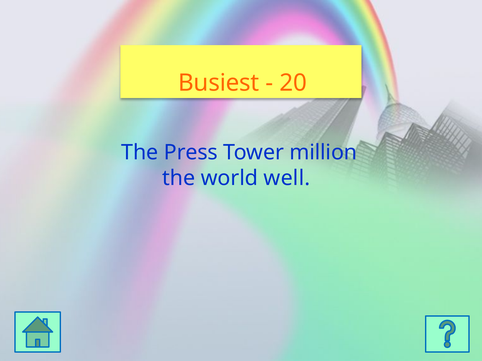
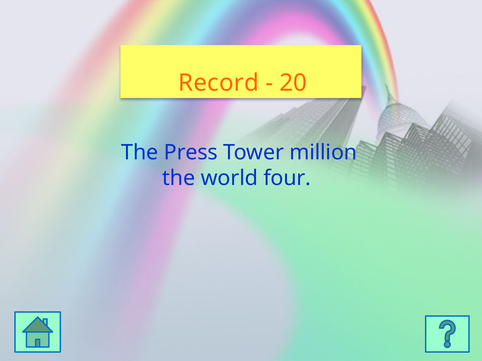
Busiest: Busiest -> Record (219, 83)
well: well -> four (287, 178)
